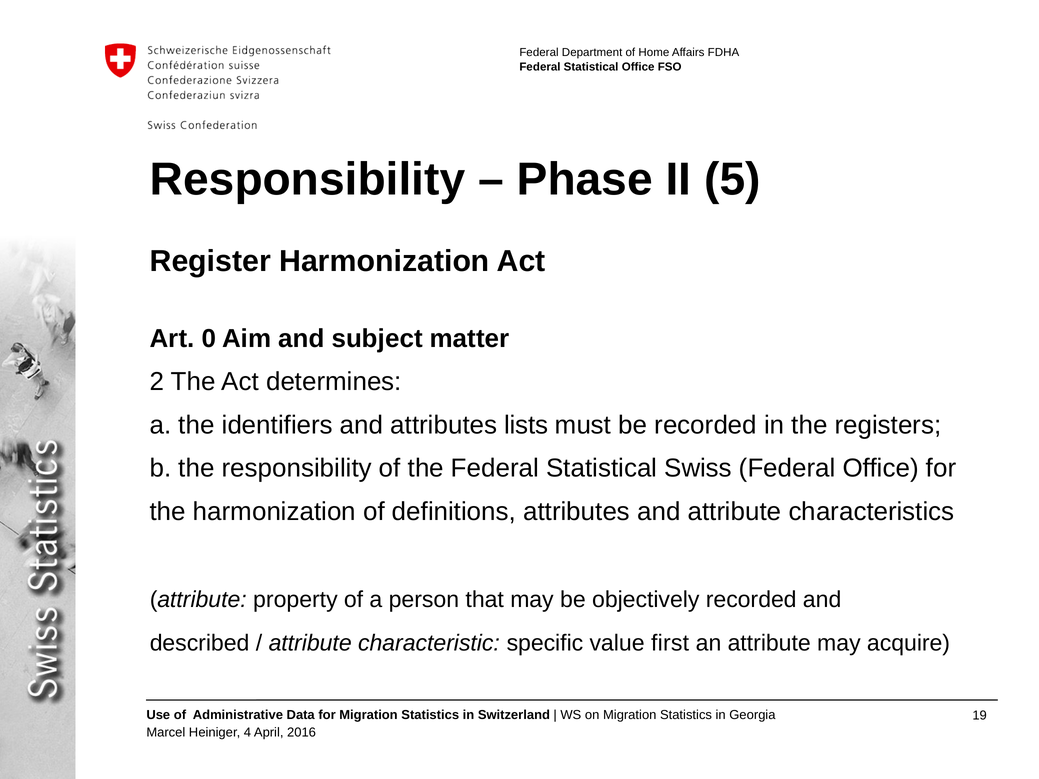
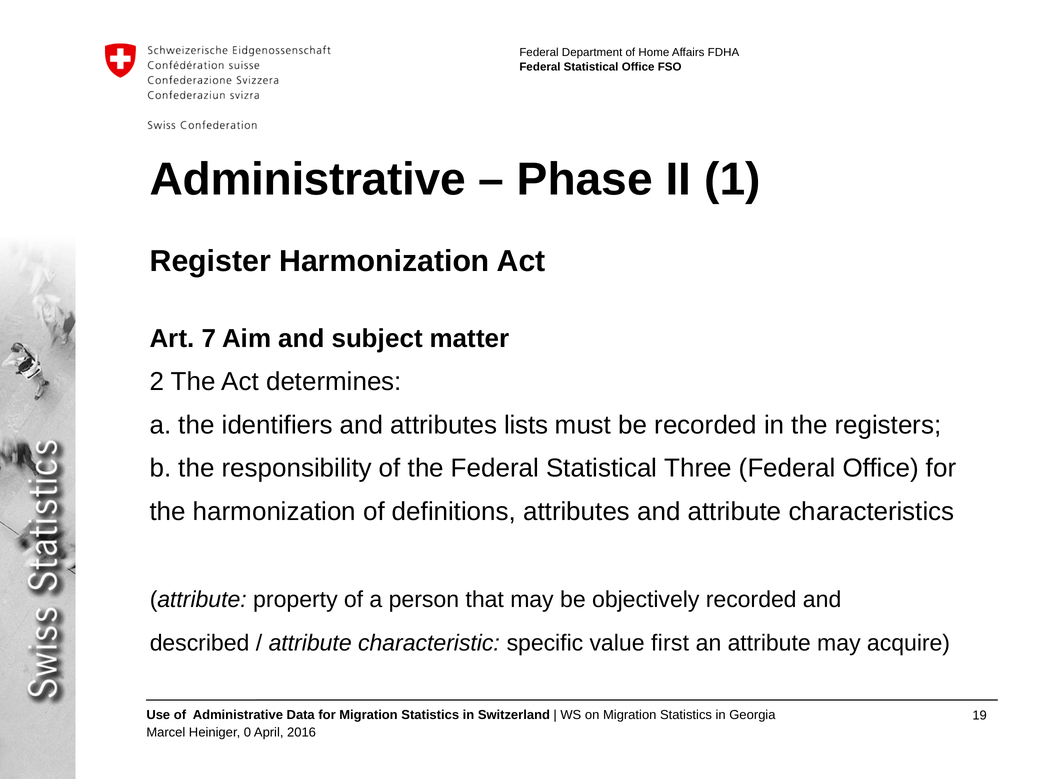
Responsibility: Responsibility -> Administrative (308, 180)
5: 5 -> 1 (732, 180)
0: 0 -> 7 (209, 339)
Swiss: Swiss -> Three (698, 469)
4: 4 -> 0 (247, 733)
